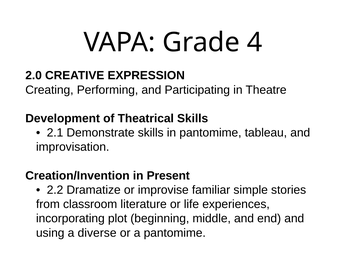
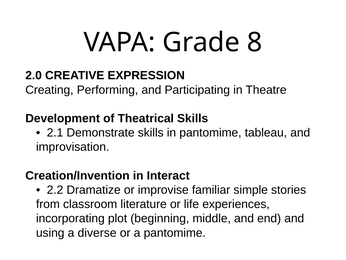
4: 4 -> 8 (255, 42)
Present: Present -> Interact (168, 175)
